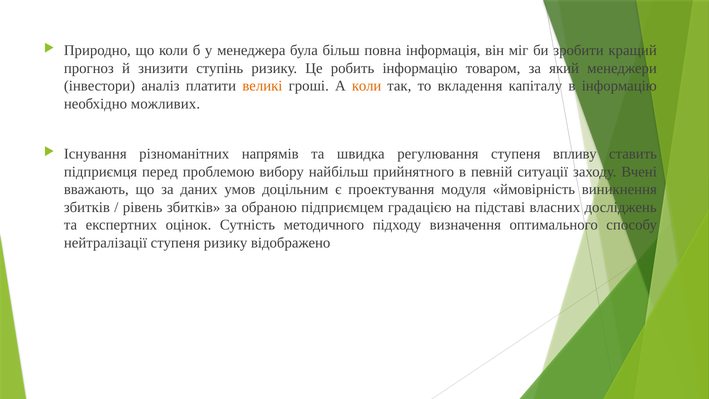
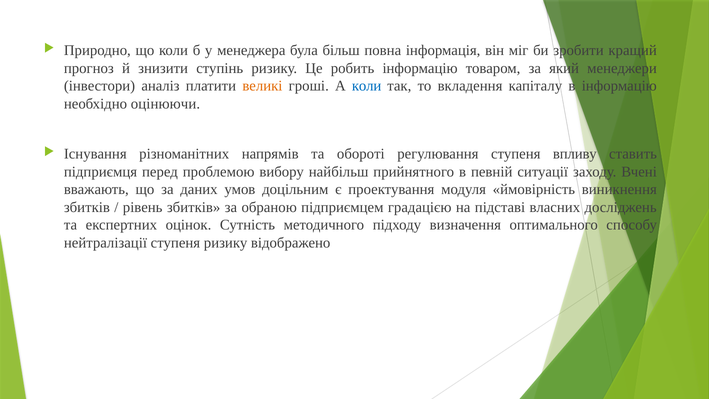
коли colour: orange -> blue (367, 86)
можливих: можливих -> оцінюючи (165, 104)
швидка: швидка -> обороті (361, 154)
